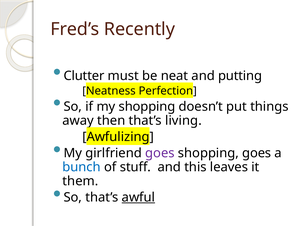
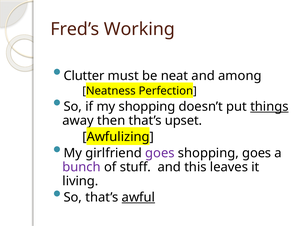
Recently: Recently -> Working (139, 29)
putting: putting -> among (240, 76)
things underline: none -> present (269, 107)
living: living -> upset (184, 121)
bunch colour: blue -> purple (82, 167)
them: them -> living (80, 181)
